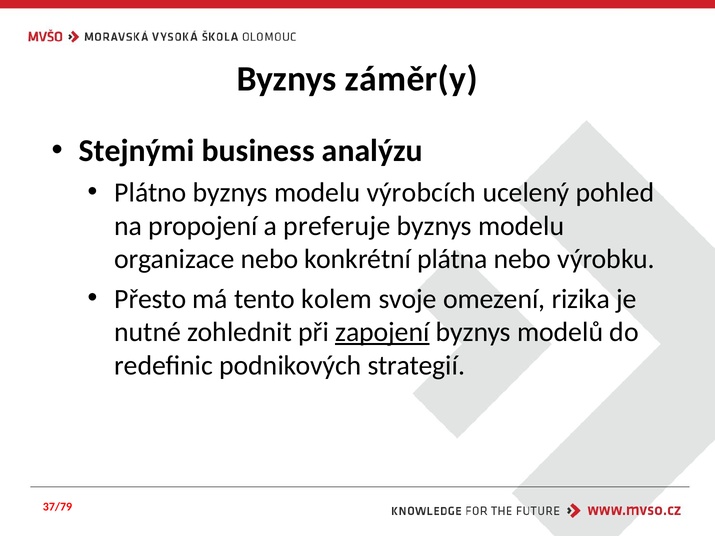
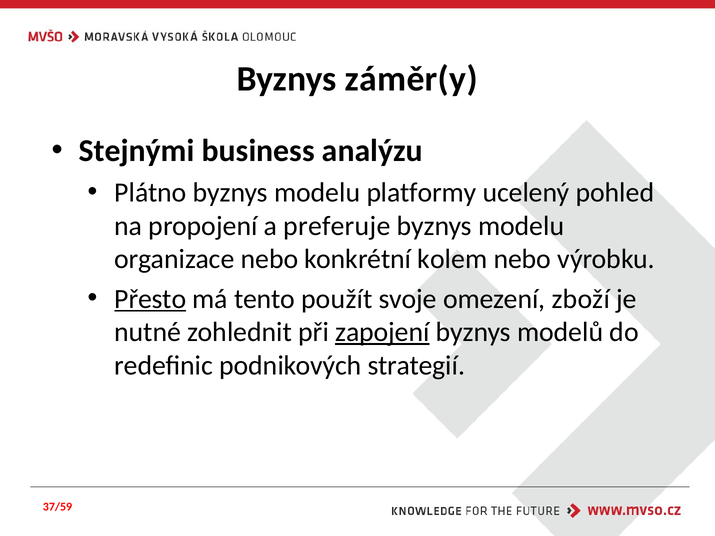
výrobcích: výrobcích -> platformy (421, 193)
plátna: plátna -> kolem (452, 259)
Přesto underline: none -> present (150, 299)
kolem: kolem -> použít (337, 299)
rizika: rizika -> zboží (581, 299)
37/79: 37/79 -> 37/59 (57, 507)
